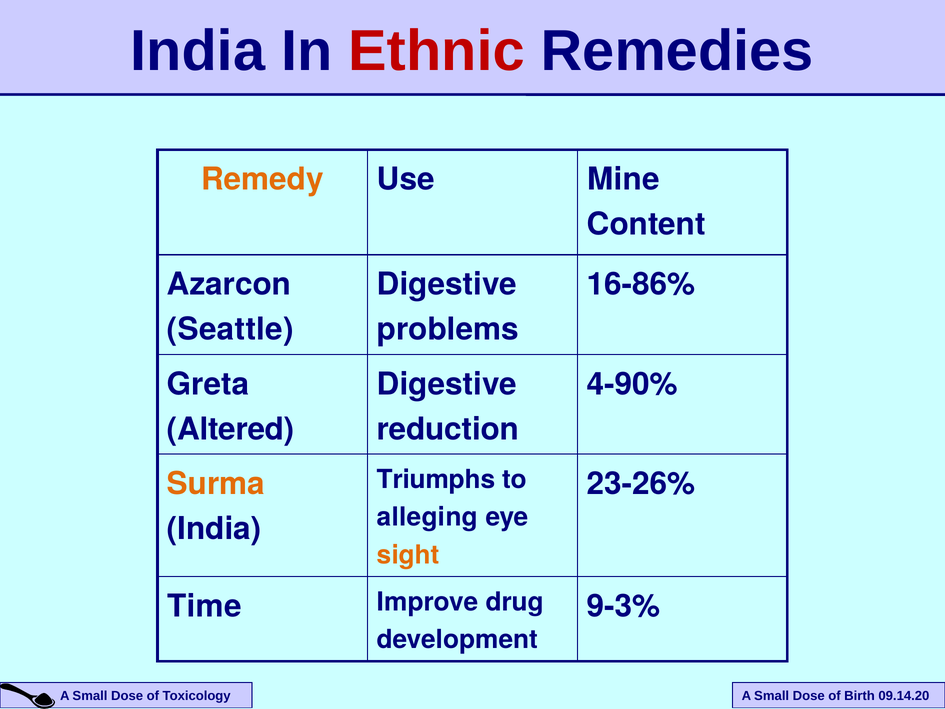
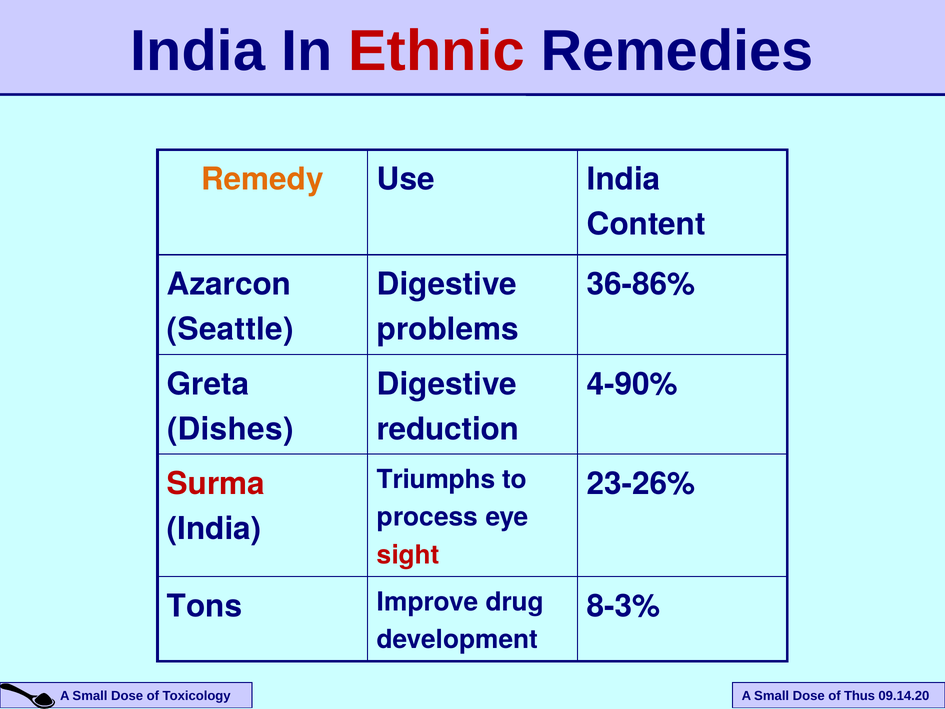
Use Mine: Mine -> India (624, 179)
16-86%: 16-86% -> 36-86% (641, 284)
Altered: Altered -> Dishes (230, 429)
Surma colour: orange -> red (216, 484)
alleging: alleging -> process (427, 517)
sight colour: orange -> red (408, 555)
Time: Time -> Tons (204, 606)
9-3%: 9-3% -> 8-3% (624, 606)
Birth: Birth -> Thus (860, 696)
